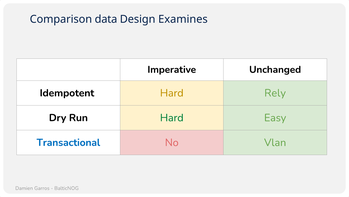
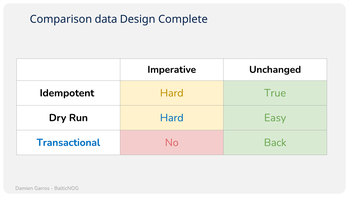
Examines: Examines -> Complete (183, 19)
Rely: Rely -> True (275, 93)
Hard colour: green -> blue (172, 117)
Vlan: Vlan -> Back (275, 142)
